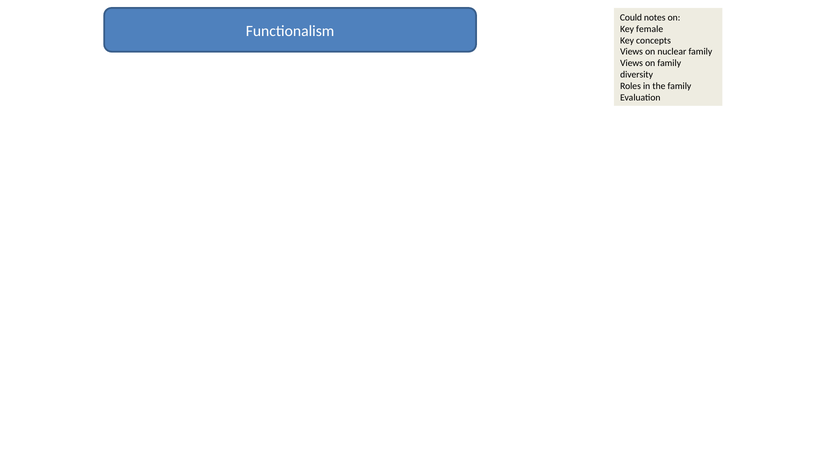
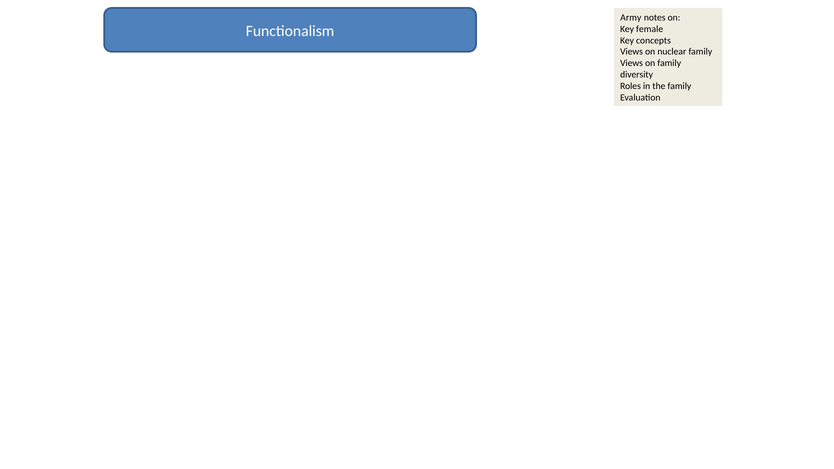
Could: Could -> Army (631, 17)
